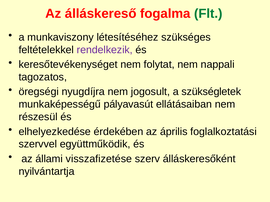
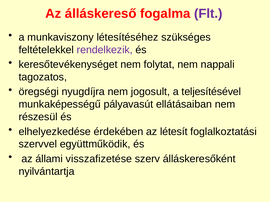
Flt colour: green -> purple (208, 14)
szükségletek: szükségletek -> teljesítésével (211, 92)
április: április -> létesít (174, 132)
